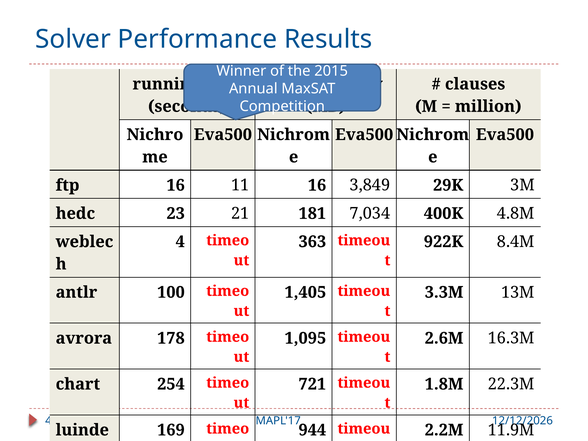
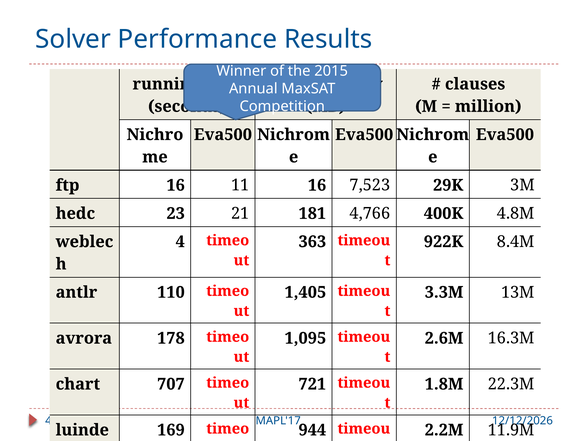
3,849: 3,849 -> 7,523 (370, 185)
7,034: 7,034 -> 4,766 (370, 214)
100: 100 -> 110 (171, 292)
254: 254 -> 707 (171, 384)
